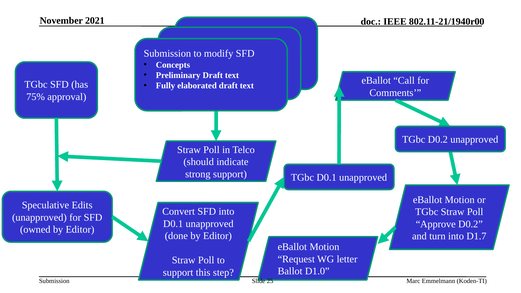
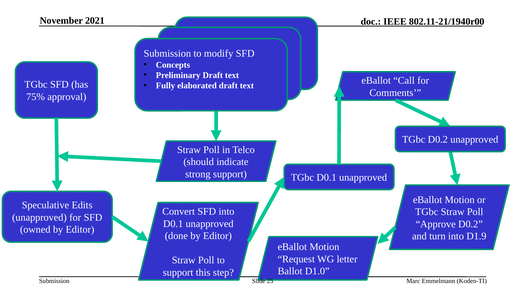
D1.7: D1.7 -> D1.9 (476, 236)
